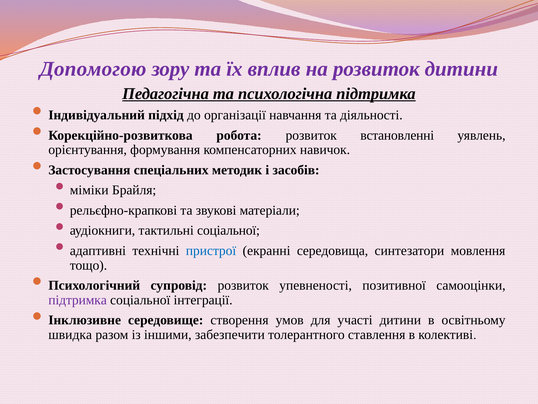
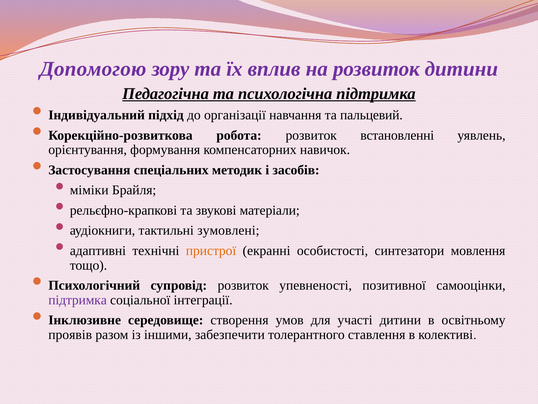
діяльності: діяльності -> пальцевий (371, 115)
тактильні соціальної: соціальної -> зумовлені (228, 230)
пристрої colour: blue -> orange (211, 250)
середовища: середовища -> особистості (333, 250)
швидка: швидка -> проявів (70, 334)
